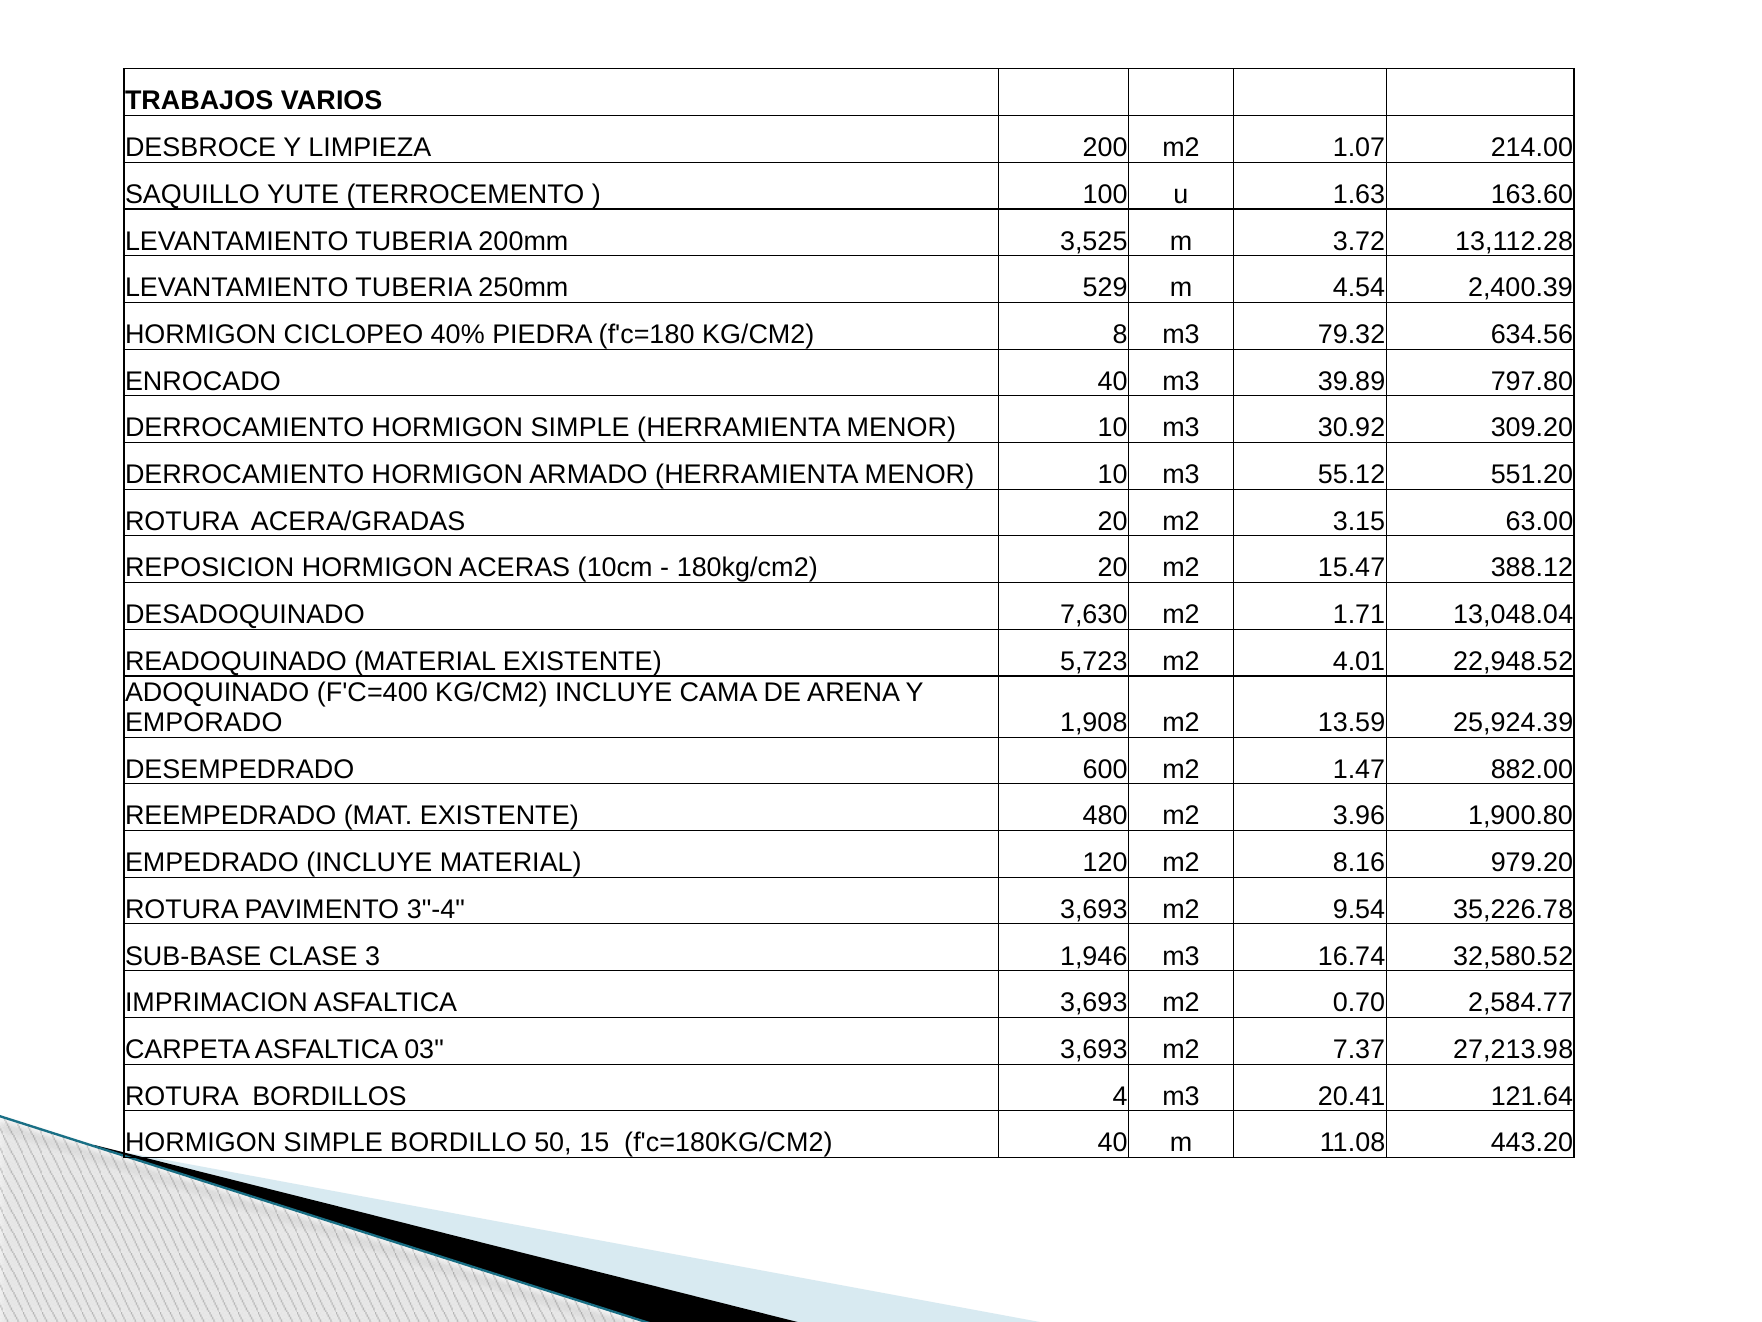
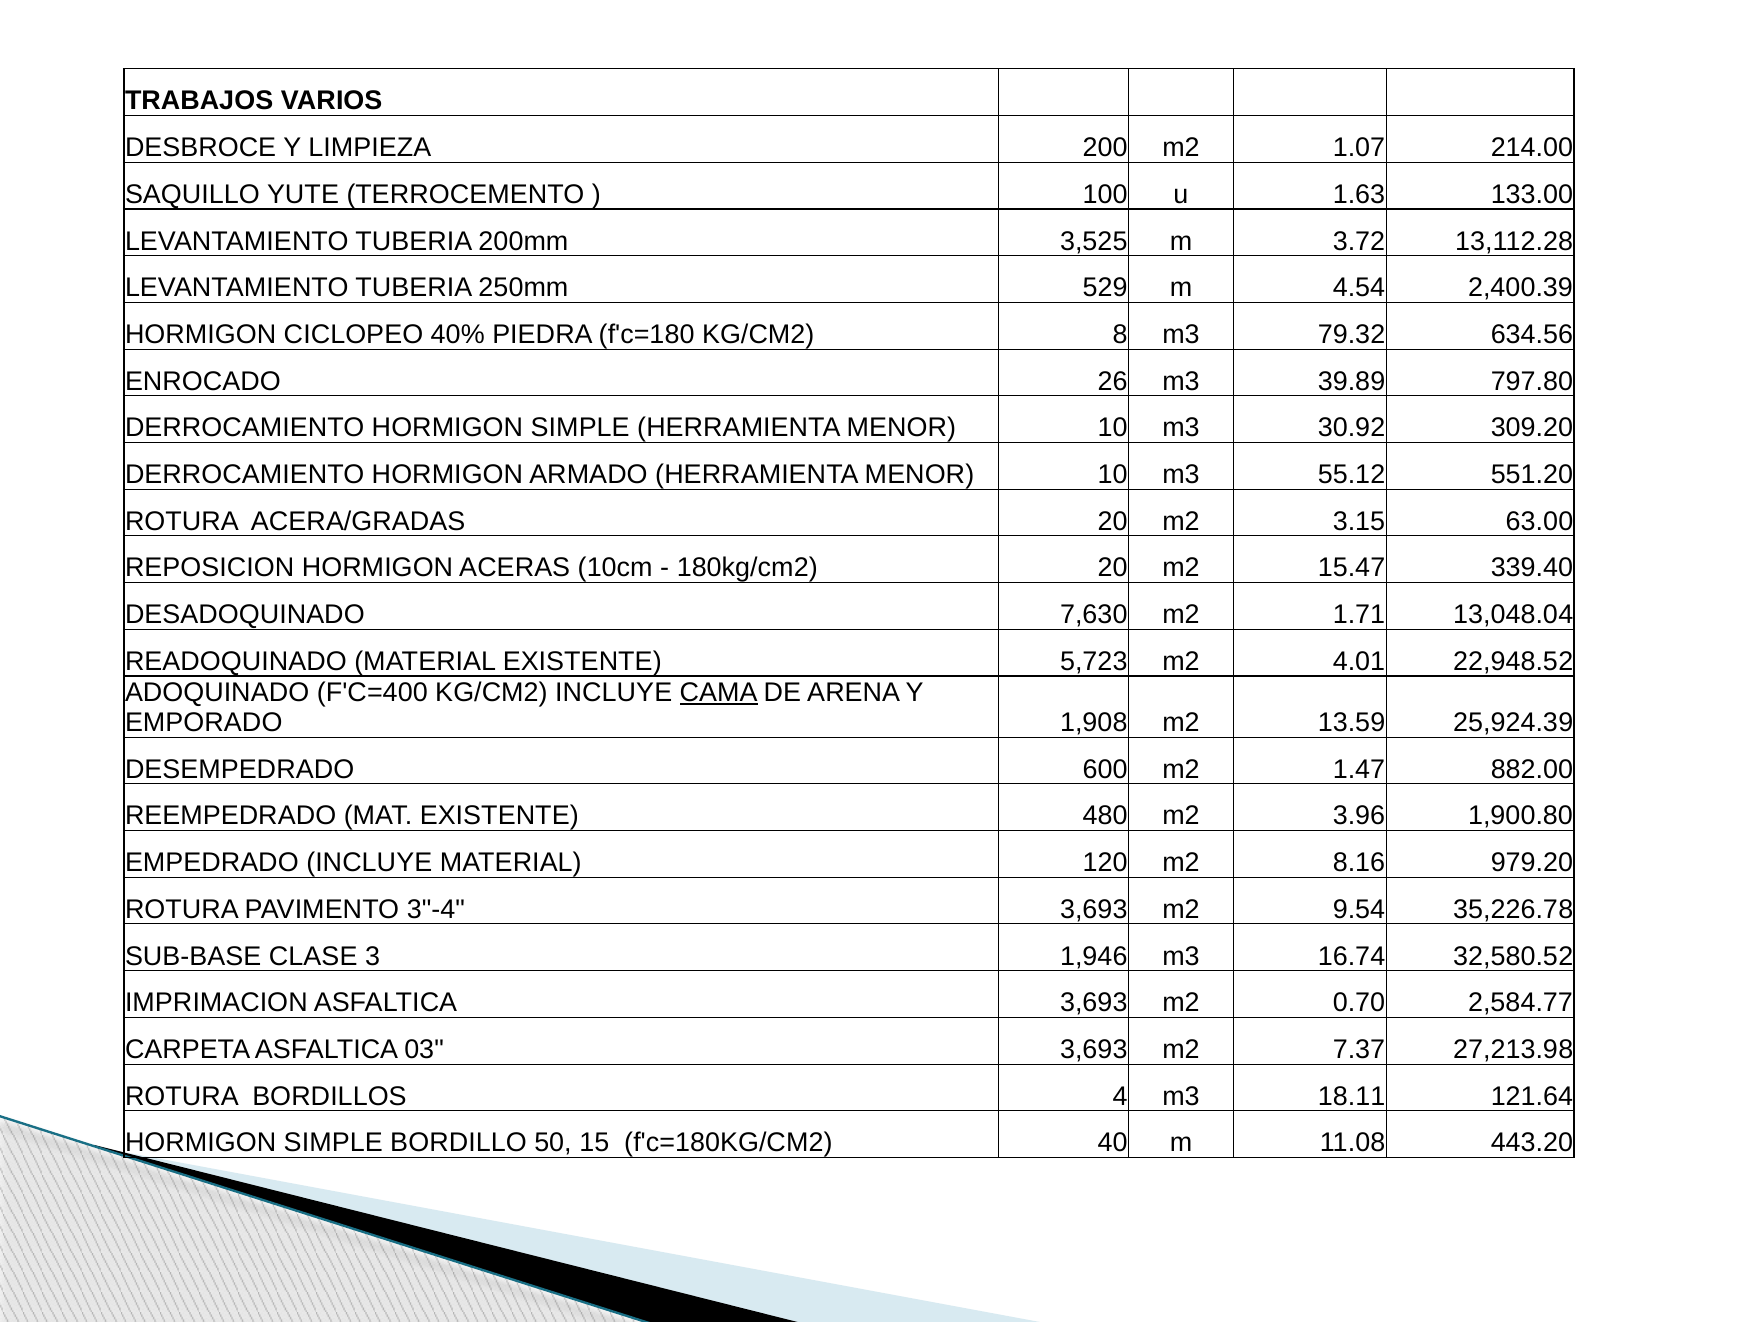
163.60: 163.60 -> 133.00 (1532, 194)
ENROCADO 40: 40 -> 26 (1113, 381)
388.12: 388.12 -> 339.40 (1532, 568)
CAMA underline: none -> present (719, 692)
20.41: 20.41 -> 18.11 (1352, 1096)
